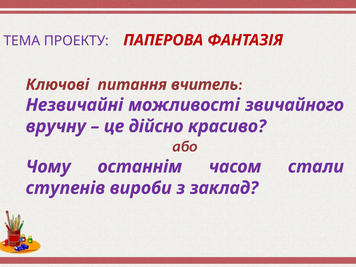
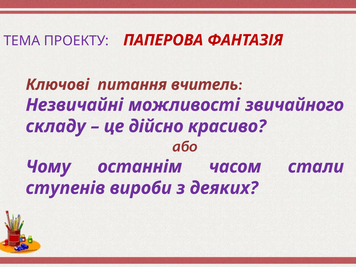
вручну: вручну -> складу (56, 126)
заклад: заклад -> деяких (224, 188)
